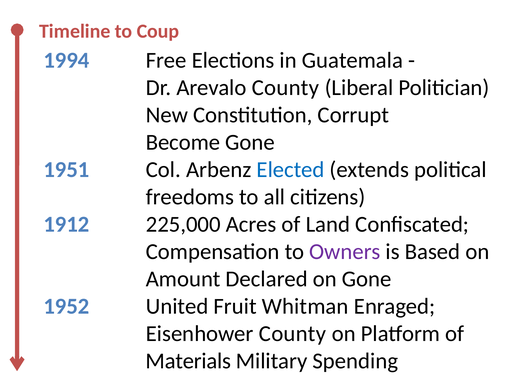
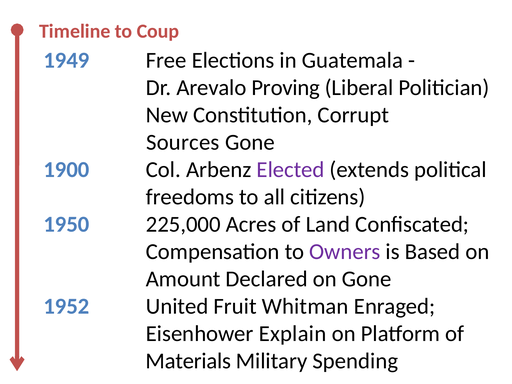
1994: 1994 -> 1949 (66, 60)
Arevalo County: County -> Proving (286, 88)
Become: Become -> Sources (183, 142)
1951: 1951 -> 1900 (66, 170)
Elected colour: blue -> purple (291, 170)
1912: 1912 -> 1950 (66, 224)
Eisenhower County: County -> Explain (293, 334)
